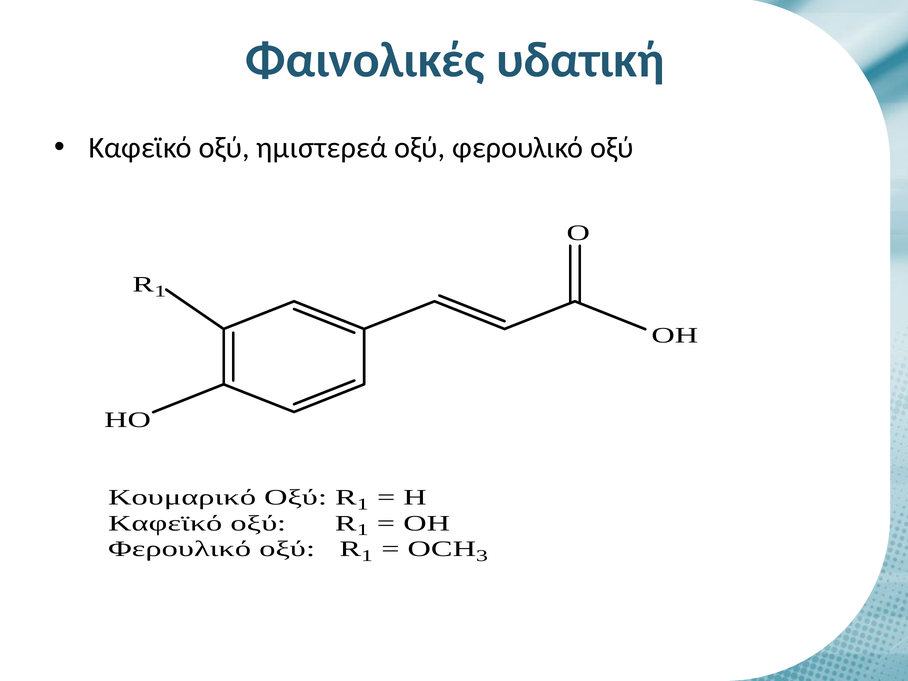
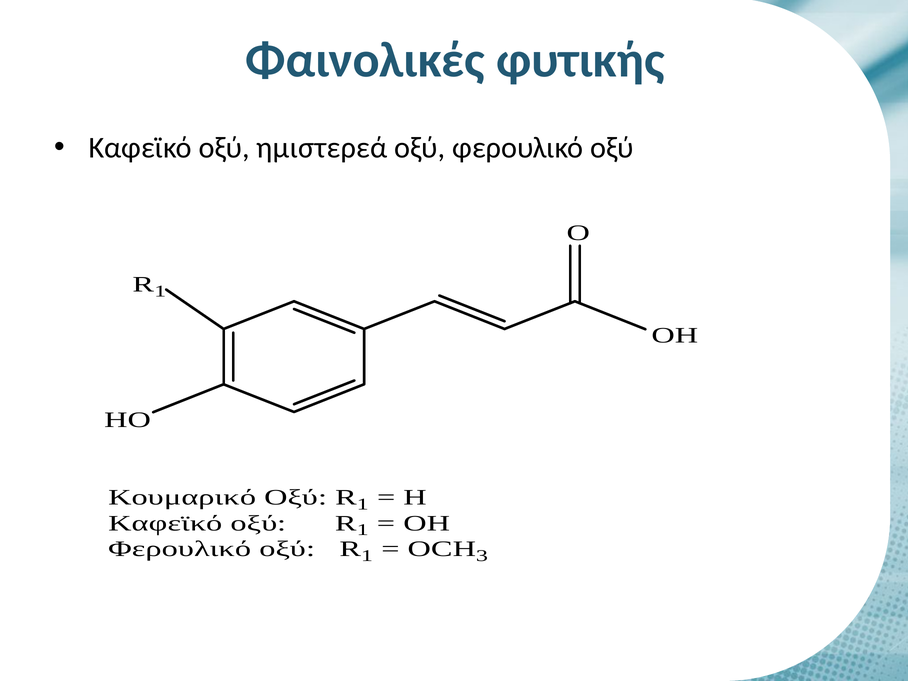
υδατική: υδατική -> φυτικής (580, 60)
